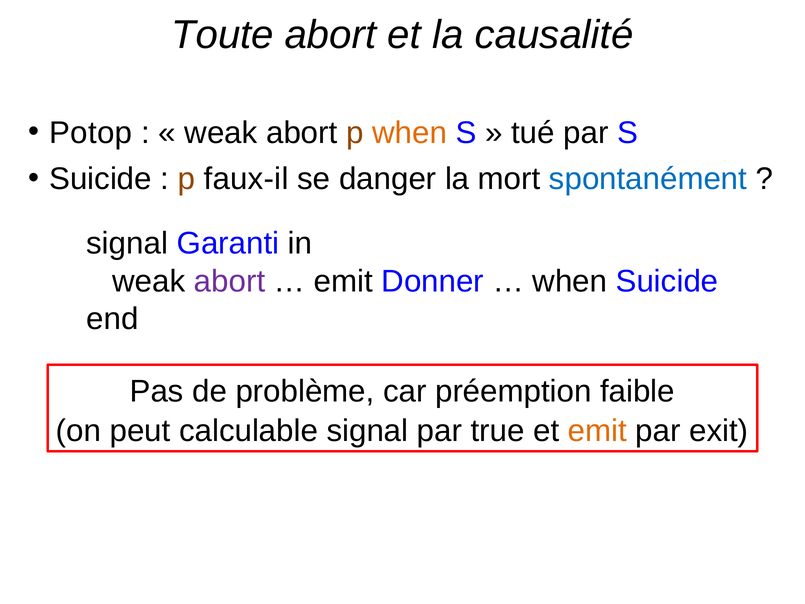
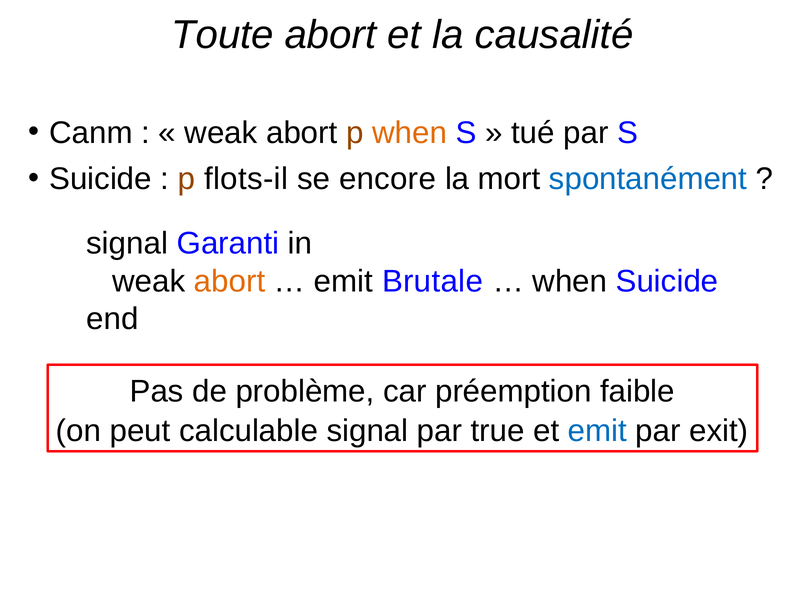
Potop: Potop -> Canm (91, 133)
faux-il: faux-il -> flots-il (246, 179)
danger: danger -> encore (388, 179)
abort colour: purple -> orange (230, 281)
Donner: Donner -> Brutale (433, 281)
emit colour: orange -> blue (597, 431)
